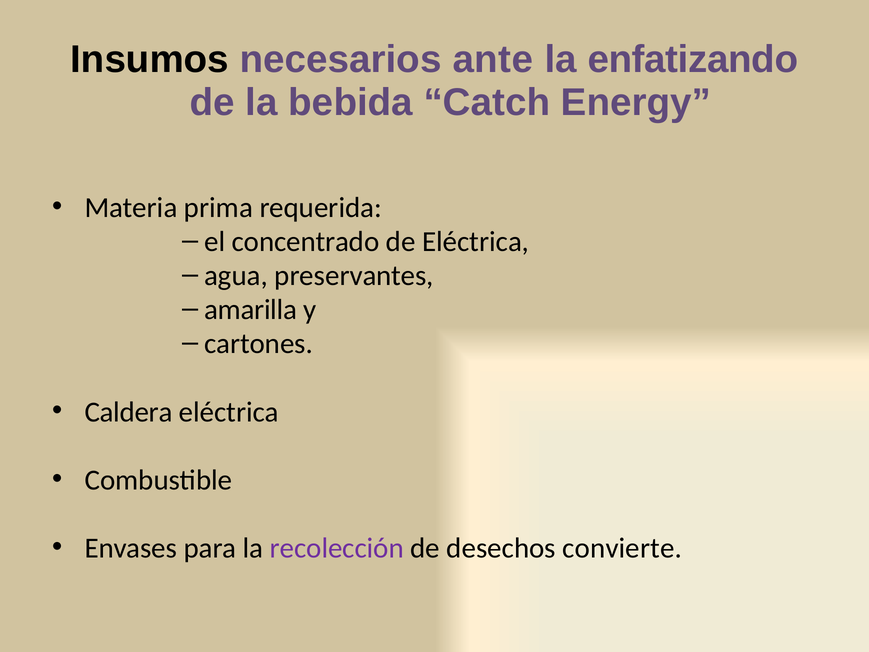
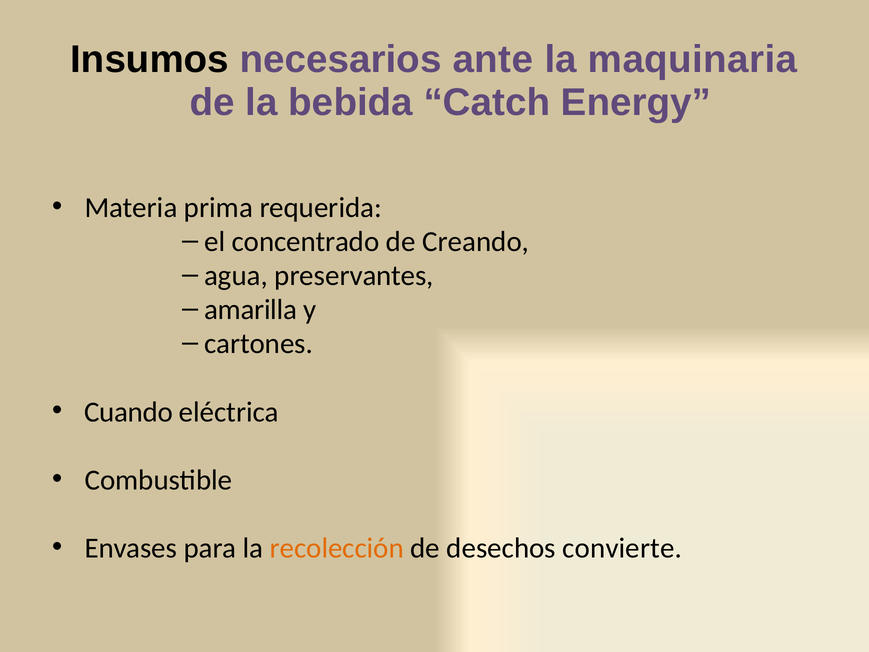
enfatizando: enfatizando -> maquinaria (692, 59)
de Eléctrica: Eléctrica -> Creando (476, 242)
Caldera: Caldera -> Cuando (129, 412)
recolección colour: purple -> orange (337, 548)
